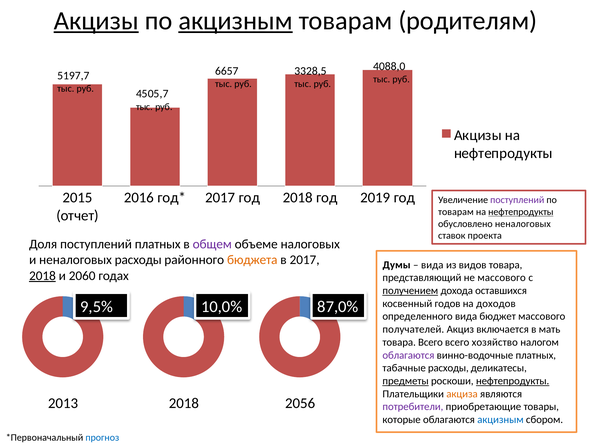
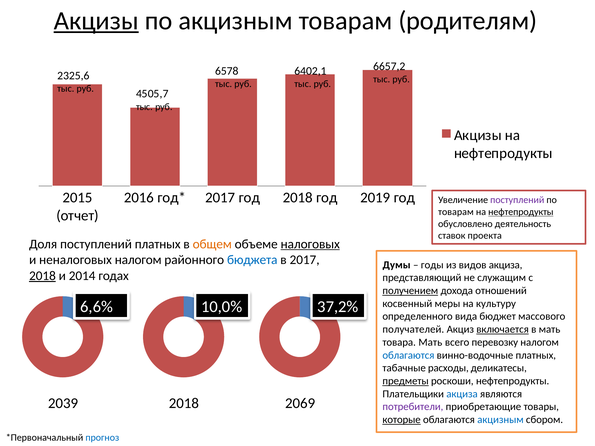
акцизным underline: present -> none (236, 21)
4088,0: 4088,0 -> 6657,2 (389, 66)
6657: 6657 -> 6578 (227, 71)
3328,5: 3328,5 -> 6402,1 (310, 71)
5197,7: 5197,7 -> 2325,6 (73, 76)
обусловлено неналоговых: неналоговых -> деятельность (523, 224)
общем colour: purple -> orange (212, 244)
налоговых underline: none -> present (310, 244)
неналоговых расходы: расходы -> налогом (138, 260)
бюджета colour: orange -> blue (252, 260)
вида: вида -> годы (432, 265)
видов товара: товара -> акциза (506, 265)
2060: 2060 -> 2014 (82, 276)
не массового: массового -> служащим (502, 278)
оставшихся: оставшихся -> отношений (501, 291)
годов: годов -> меры (447, 304)
доходов: доходов -> культуру (496, 304)
9,5%: 9,5% -> 6,6% (97, 307)
87,0%: 87,0% -> 37,2% (338, 307)
включается underline: none -> present (503, 330)
товара Всего: Всего -> Мать (430, 342)
хозяйство: хозяйство -> перевозку (495, 342)
облагаются colour: purple -> blue (408, 355)
нефтепродукты underline: present -> none (513, 381)
акциза colour: orange -> blue (462, 394)
2013: 2013 -> 2039 (63, 403)
2056: 2056 -> 2069 (300, 403)
которые underline: none -> present (402, 420)
